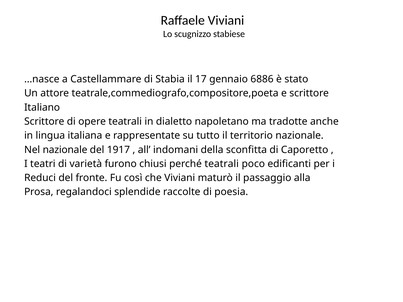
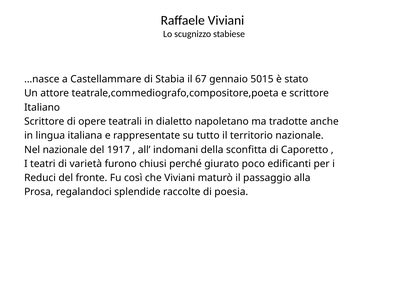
17: 17 -> 67 (201, 79)
6886: 6886 -> 5015 (262, 79)
perché teatrali: teatrali -> giurato (222, 164)
